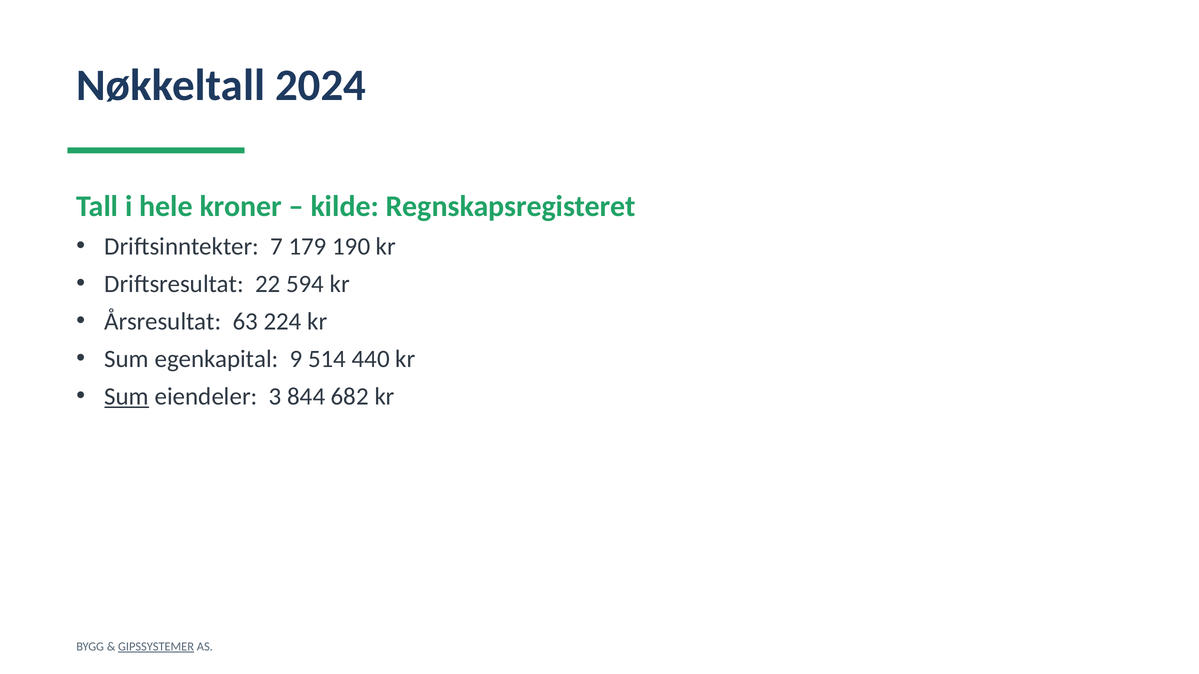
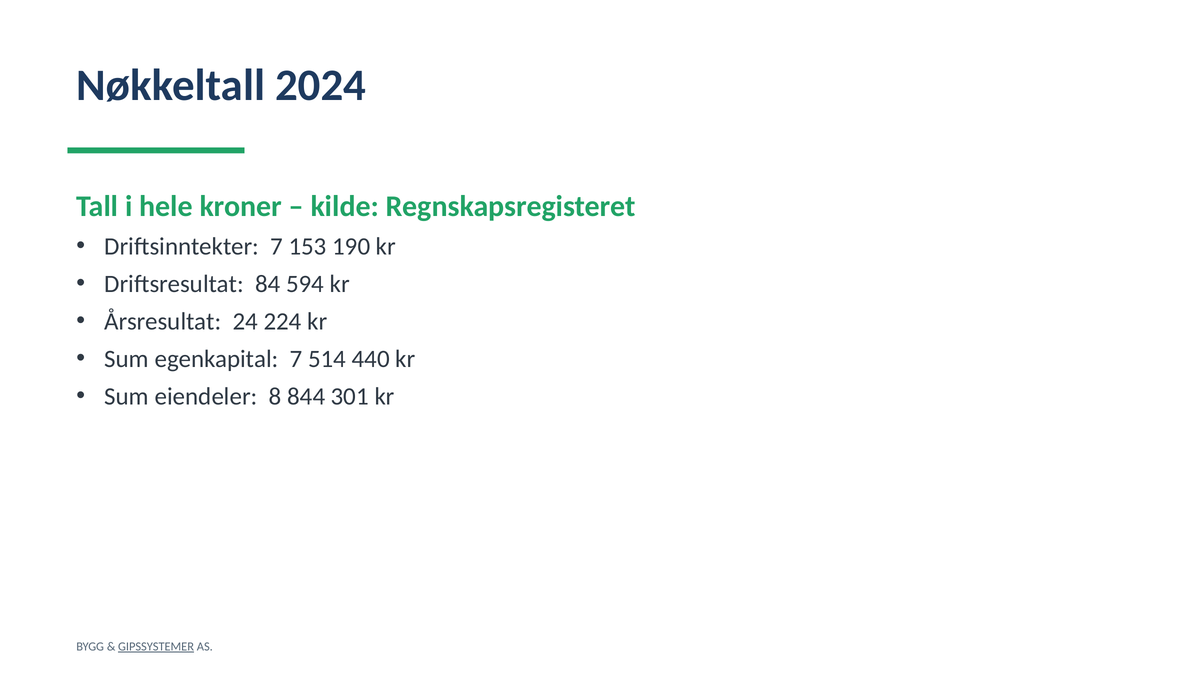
179: 179 -> 153 (308, 247)
22: 22 -> 84 (268, 284)
63: 63 -> 24 (245, 322)
egenkapital 9: 9 -> 7 (296, 359)
Sum underline: present -> none (127, 397)
3: 3 -> 8 (275, 397)
682: 682 -> 301 (350, 397)
